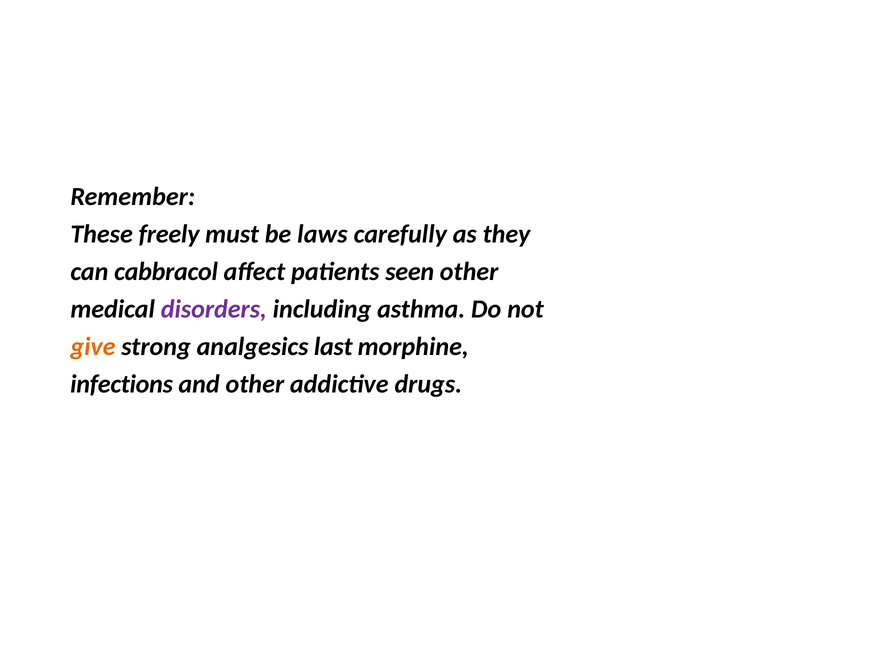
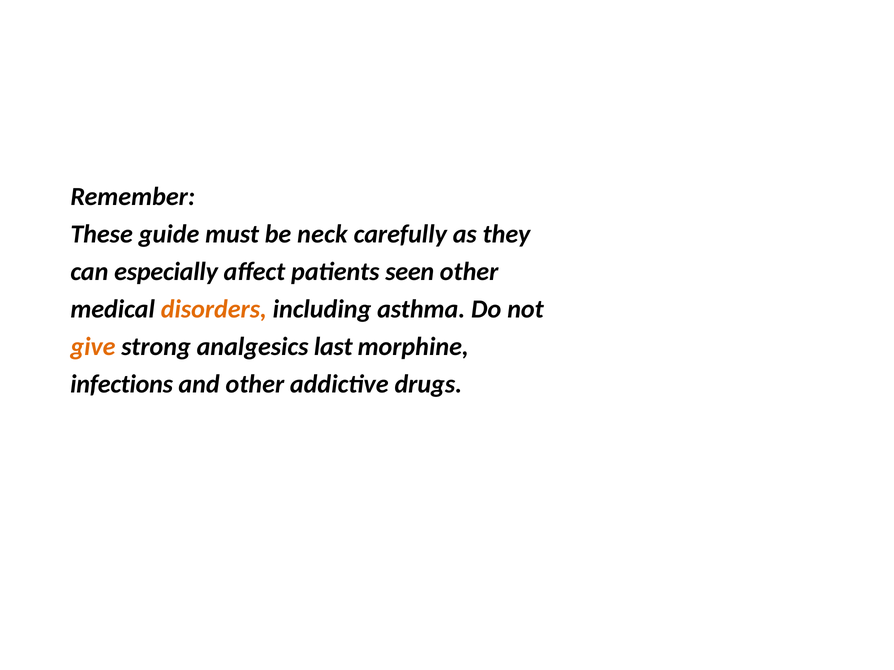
freely: freely -> guide (169, 234)
laws: laws -> neck (322, 234)
cabbracol: cabbracol -> especially (166, 272)
disorders colour: purple -> orange (214, 309)
